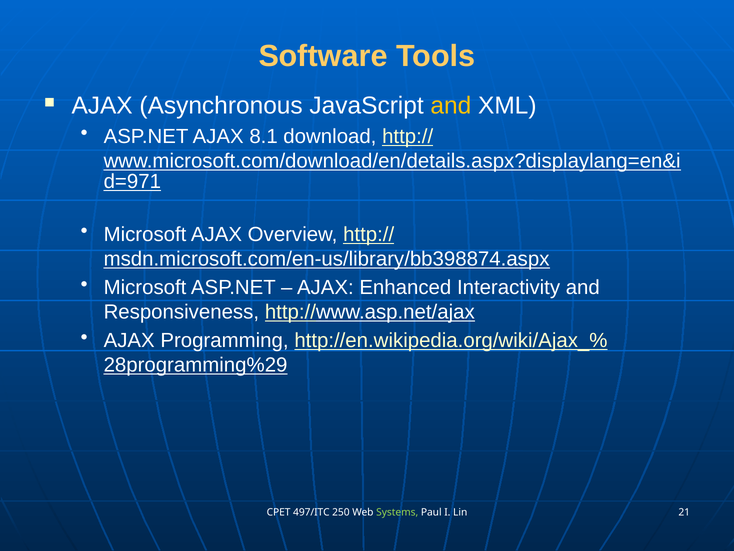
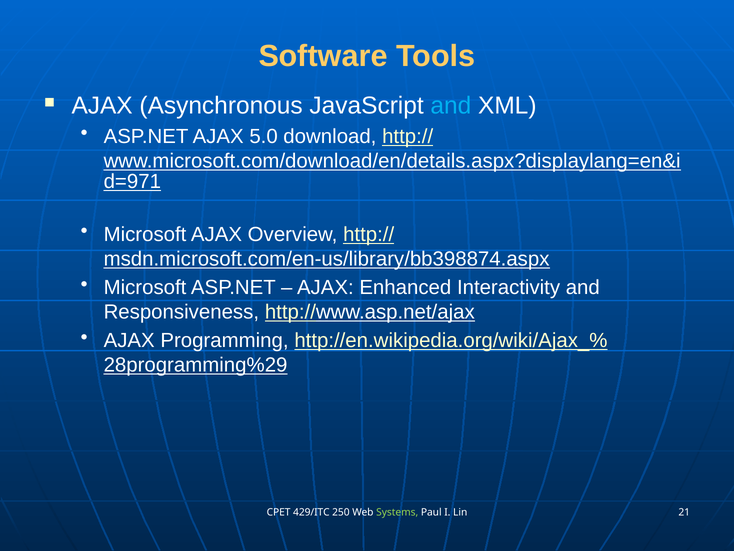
and colour: yellow -> light blue (451, 106)
8.1: 8.1 -> 5.0 (264, 136)
497/ITC: 497/ITC -> 429/ITC (311, 512)
